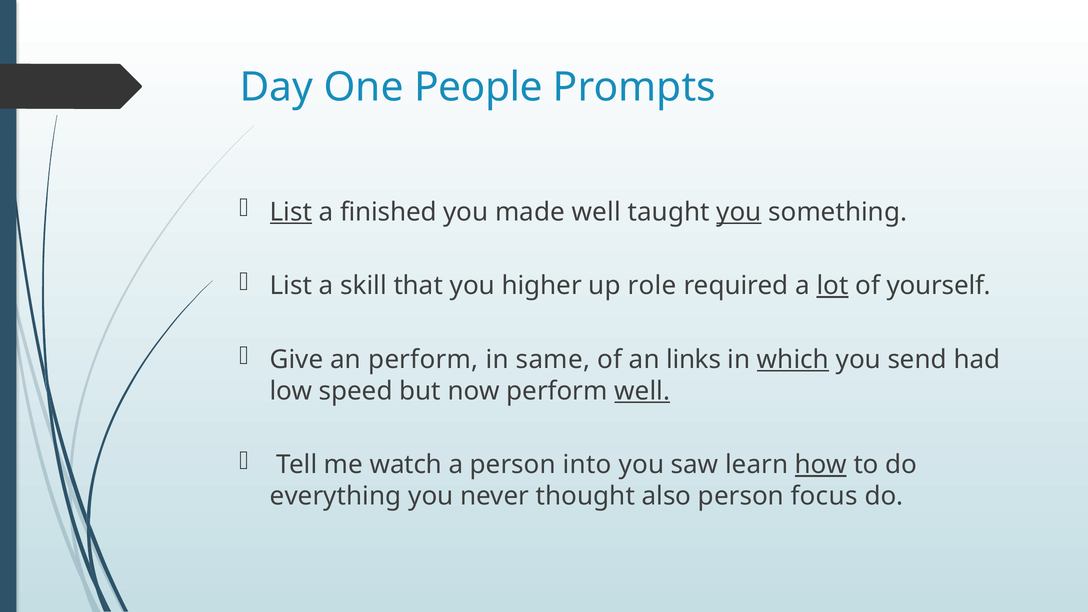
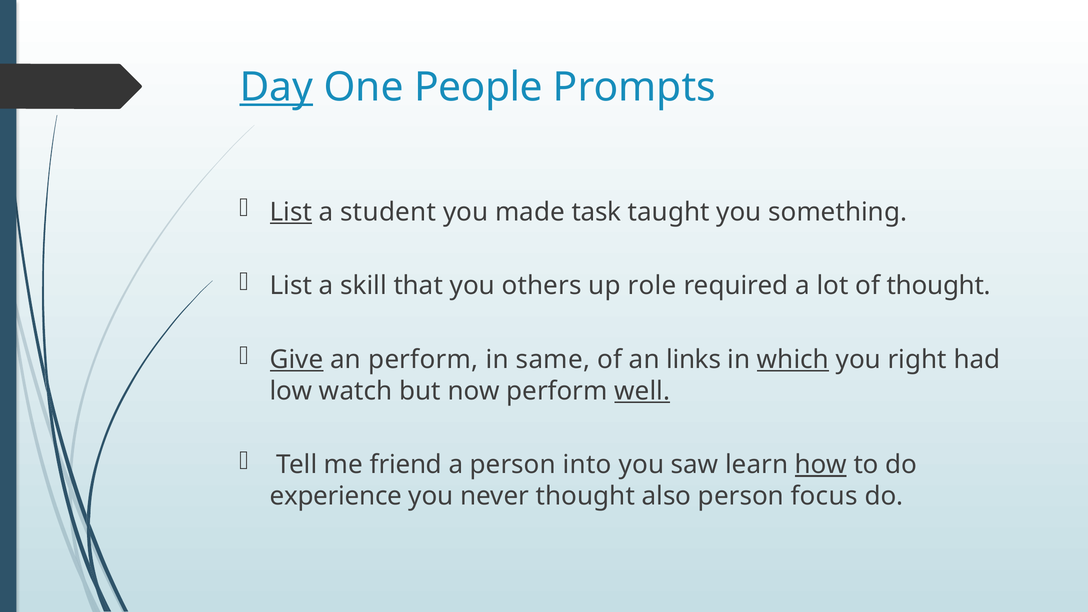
Day underline: none -> present (276, 87)
finished: finished -> student (388, 212)
made well: well -> task (596, 212)
you underline: present -> none (739, 212)
higher: higher -> others (542, 286)
lot underline: present -> none (833, 286)
of yourself: yourself -> thought (939, 286)
Give underline: none -> present (297, 360)
send: send -> right (917, 360)
speed: speed -> watch (356, 391)
watch: watch -> friend (406, 465)
everything: everything -> experience (336, 496)
